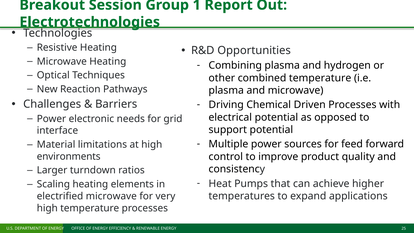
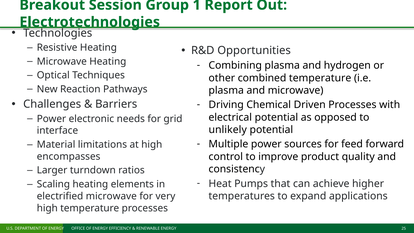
support: support -> unlikely (228, 130)
environments: environments -> encompasses (69, 156)
